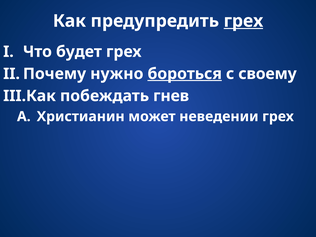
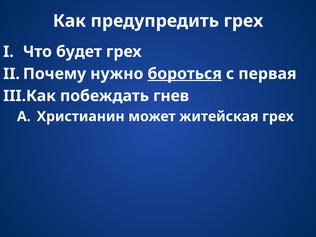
грех underline: present -> none (243, 21)
своему: своему -> первая (267, 74)
неведении: неведении -> житейская (219, 117)
